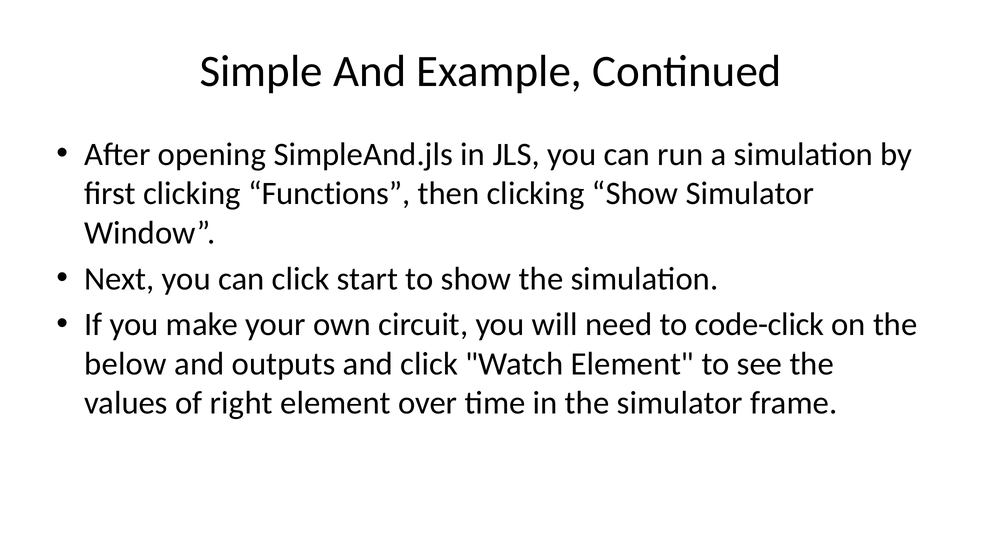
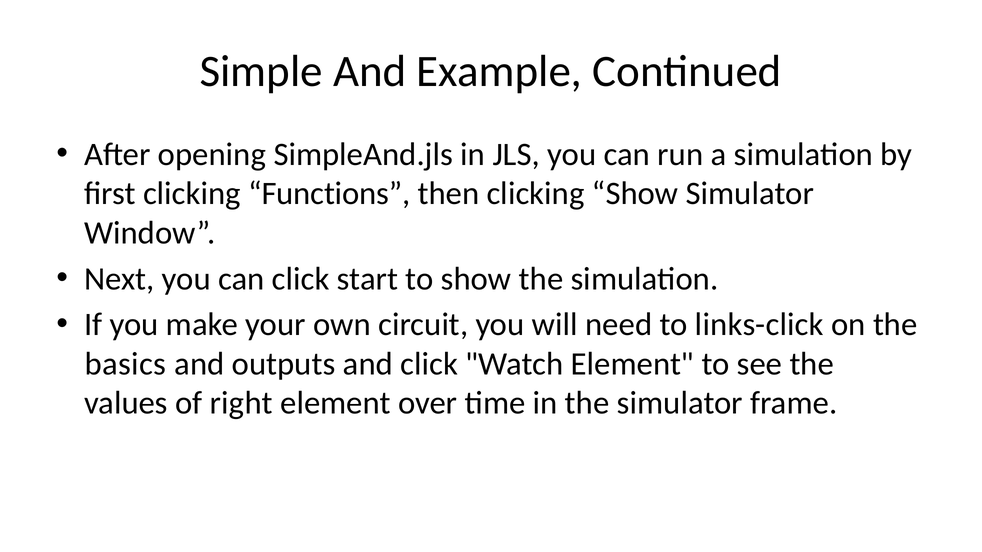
code-click: code-click -> links-click (759, 325)
below: below -> basics (125, 364)
